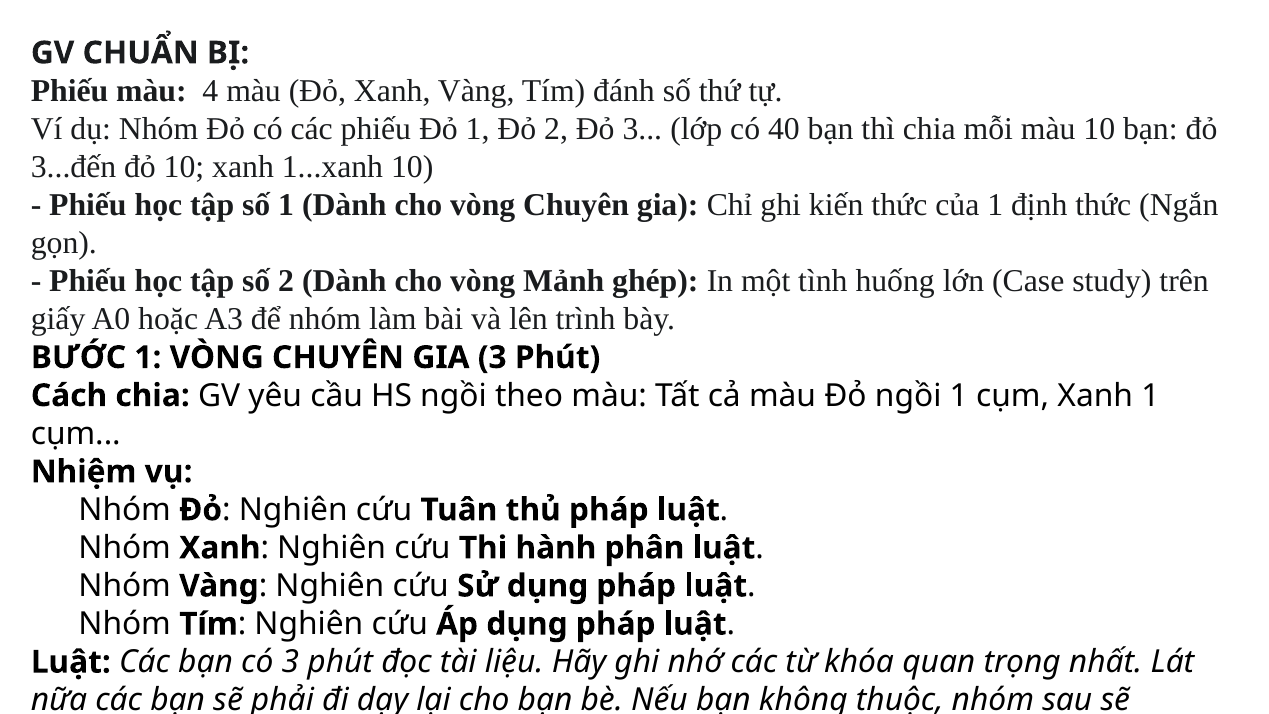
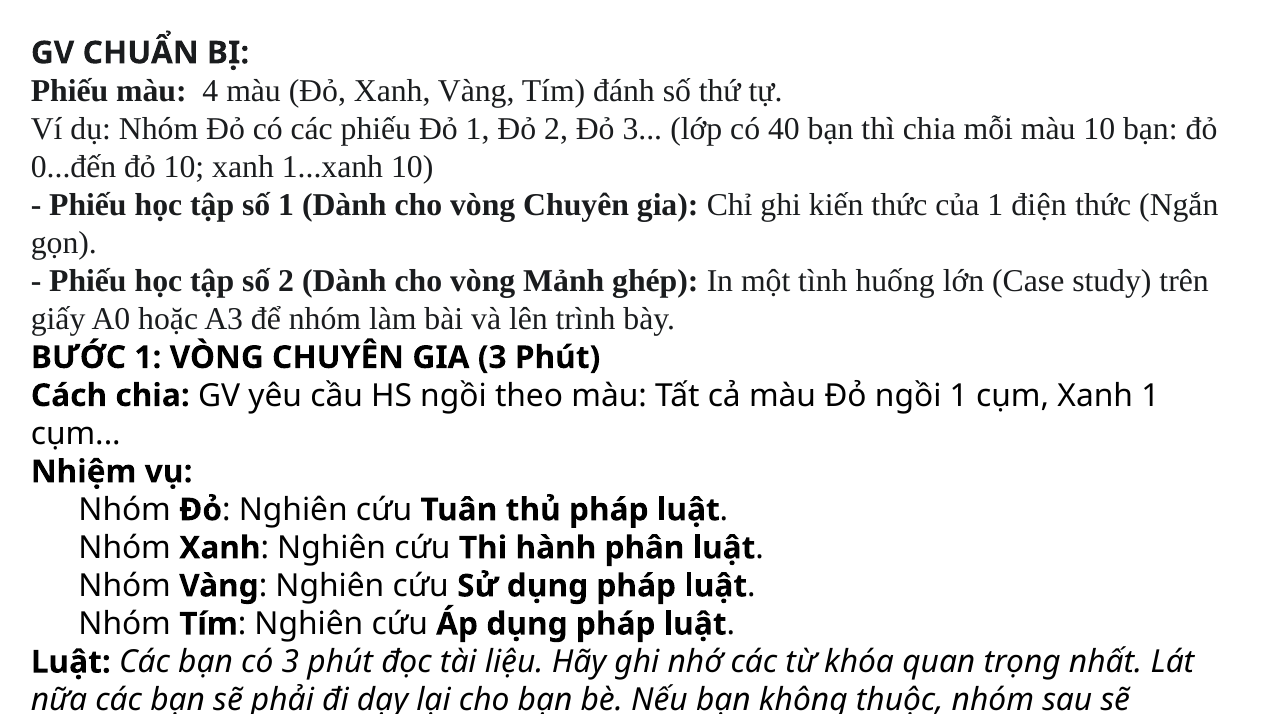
3...đến: 3...đến -> 0...đến (74, 167)
định: định -> điện (1039, 205)
